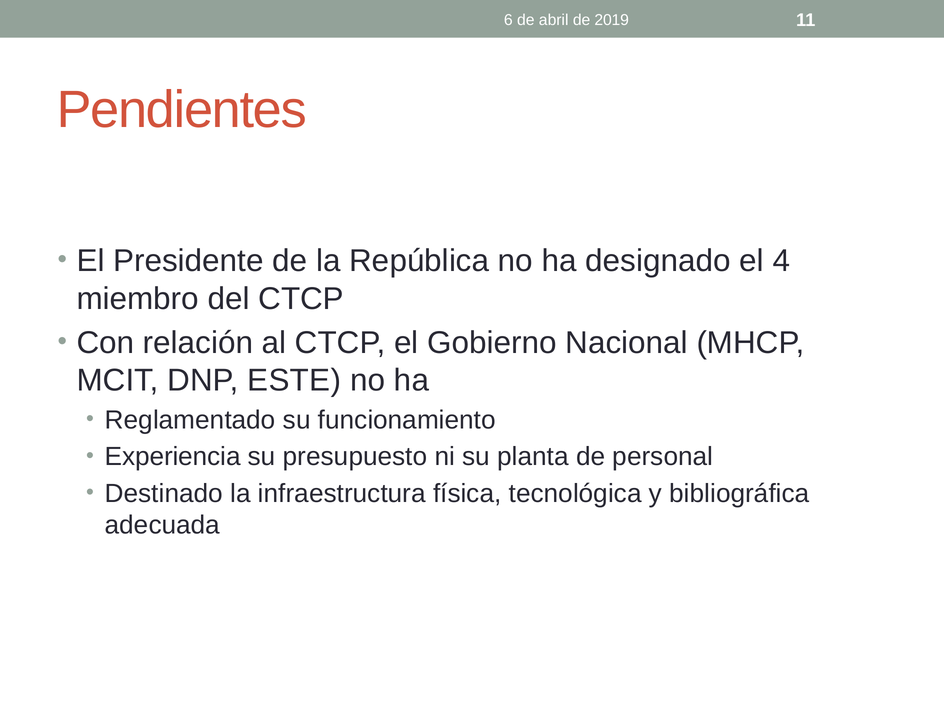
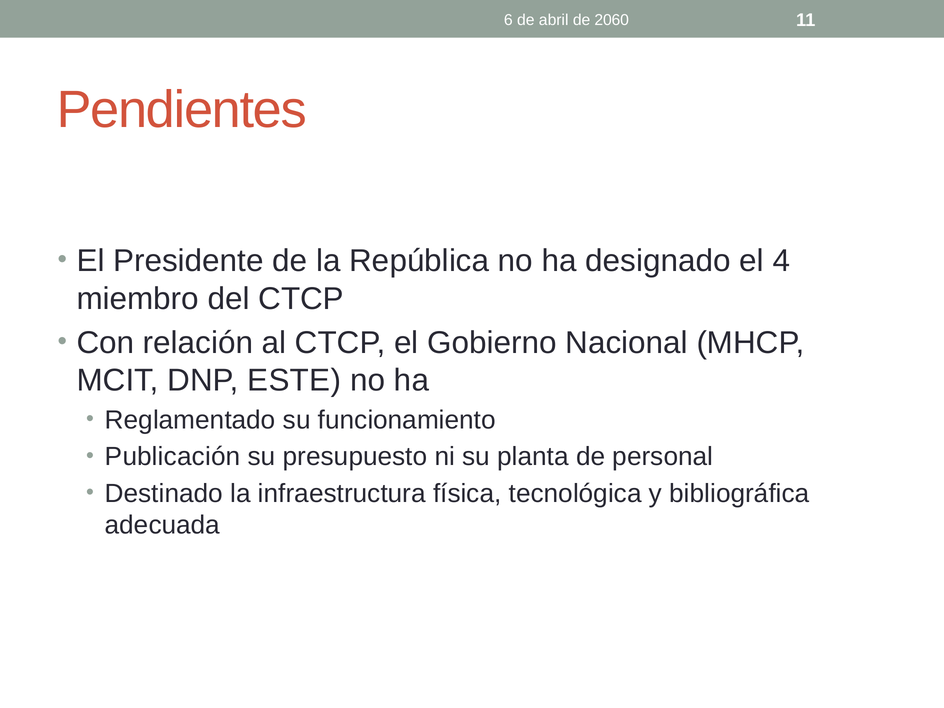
2019: 2019 -> 2060 (612, 20)
Experiencia: Experiencia -> Publicación (173, 457)
